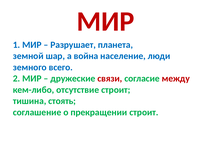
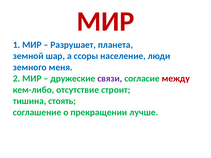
война: война -> ссоры (86, 56)
всего: всего -> меня (61, 67)
связи colour: red -> purple (110, 79)
прекращении строит: строит -> лучше (144, 112)
